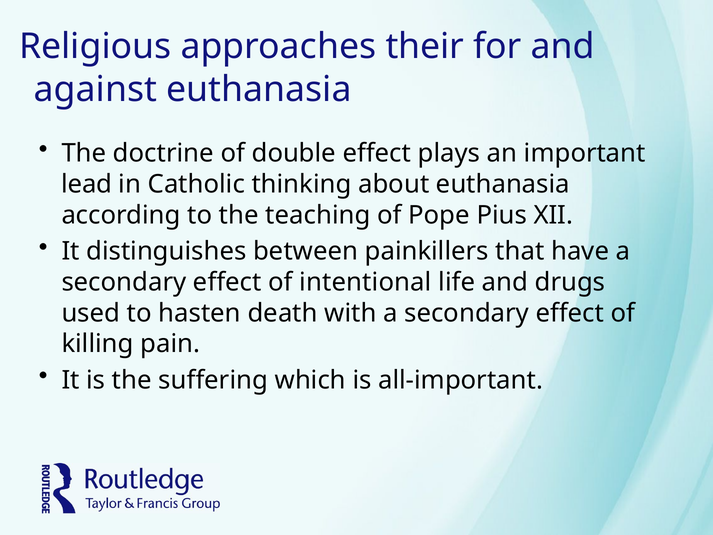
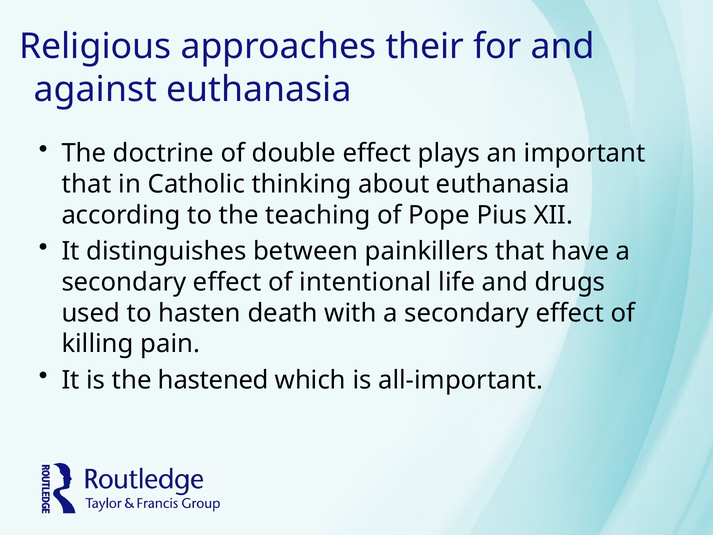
lead: lead -> that (87, 184)
suffering: suffering -> hastened (213, 380)
